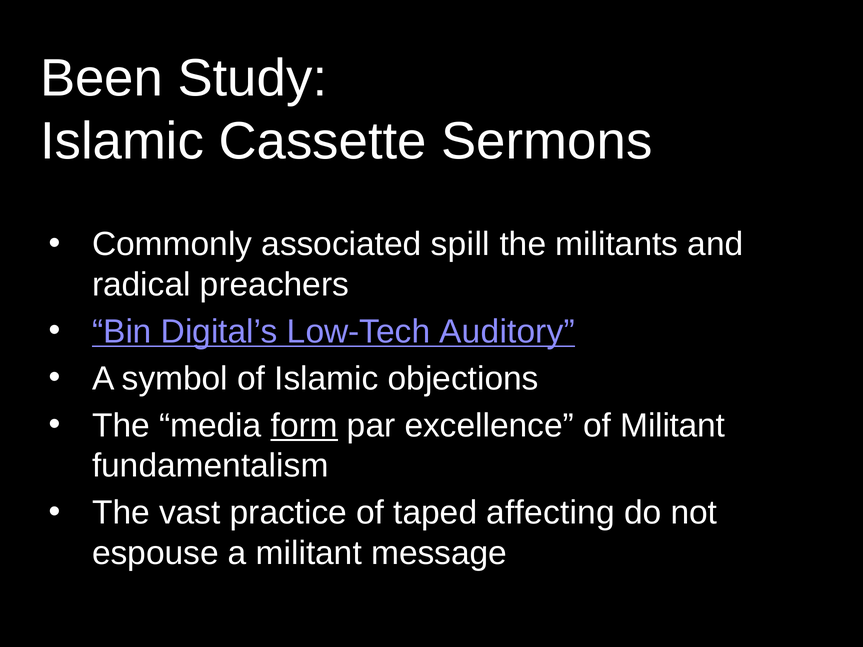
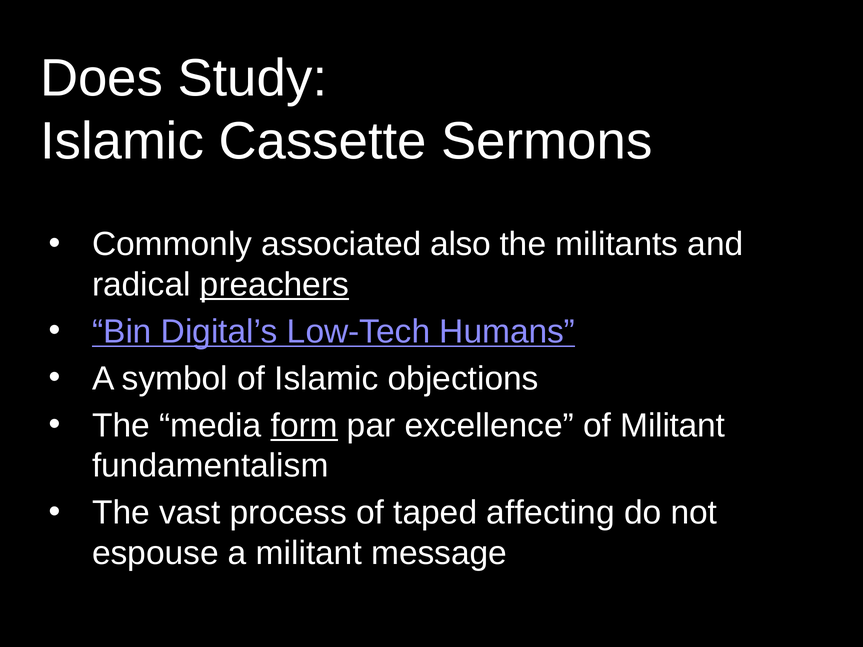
Been: Been -> Does (102, 78)
spill: spill -> also (461, 244)
preachers underline: none -> present (274, 285)
Auditory: Auditory -> Humans (507, 332)
practice: practice -> process (288, 513)
